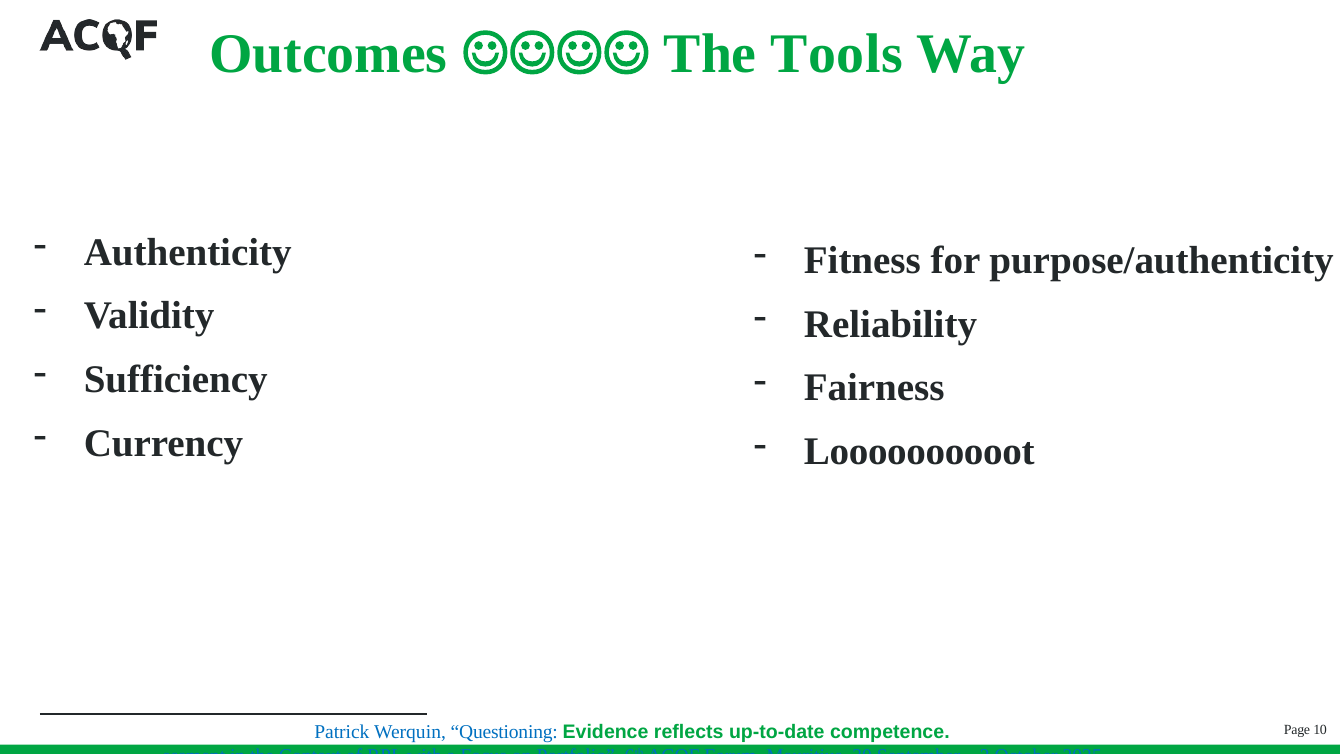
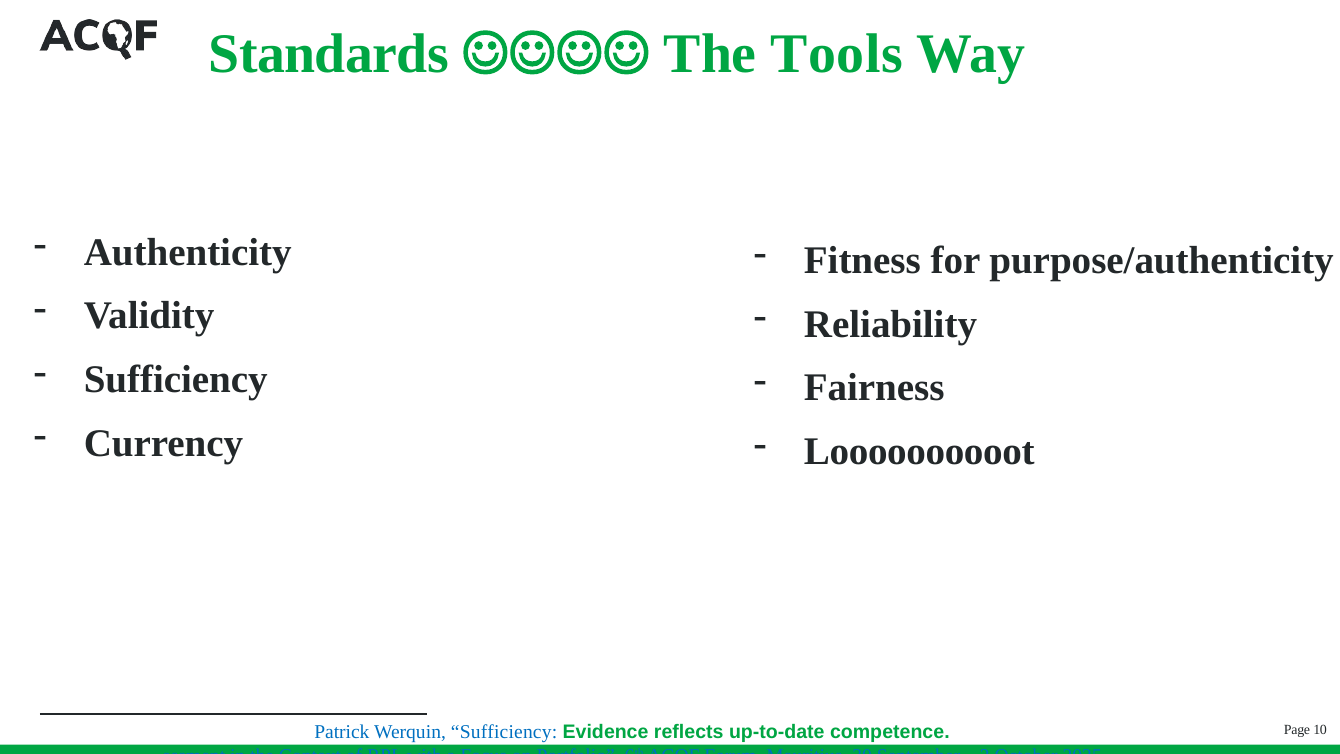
Outcomes: Outcomes -> Standards (329, 54)
Werquin Questioning: Questioning -> Sufficiency (504, 732)
